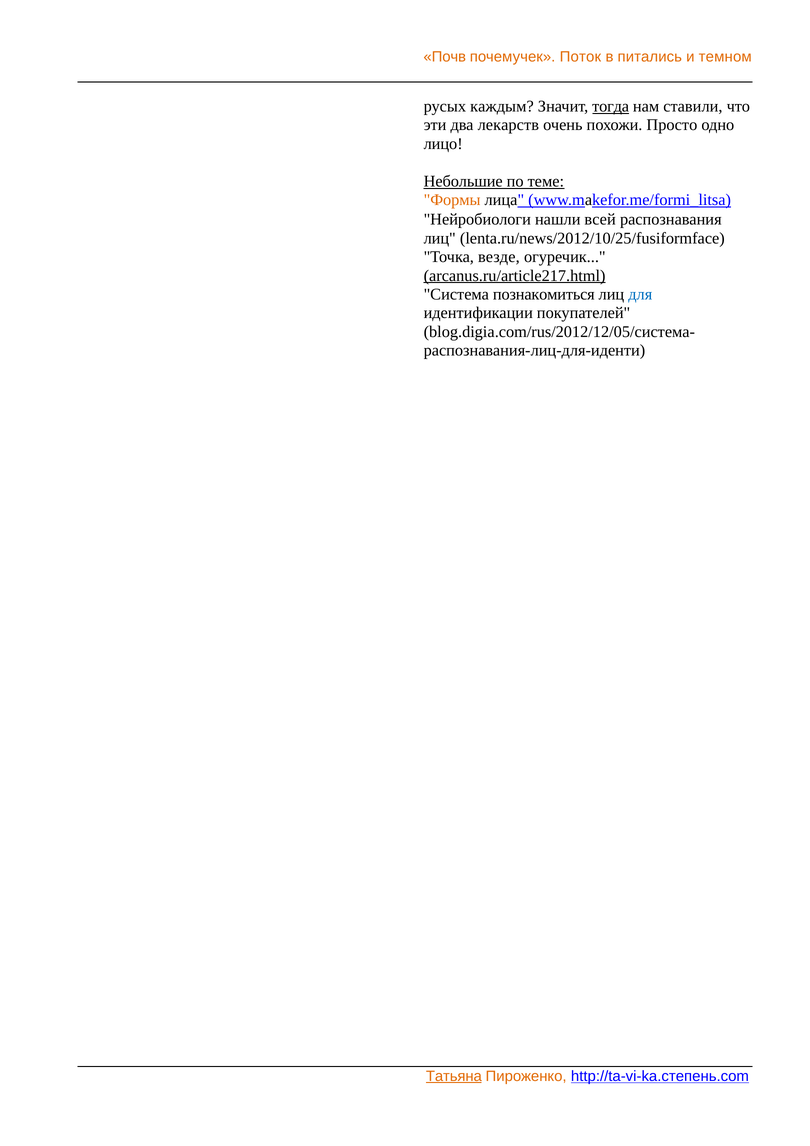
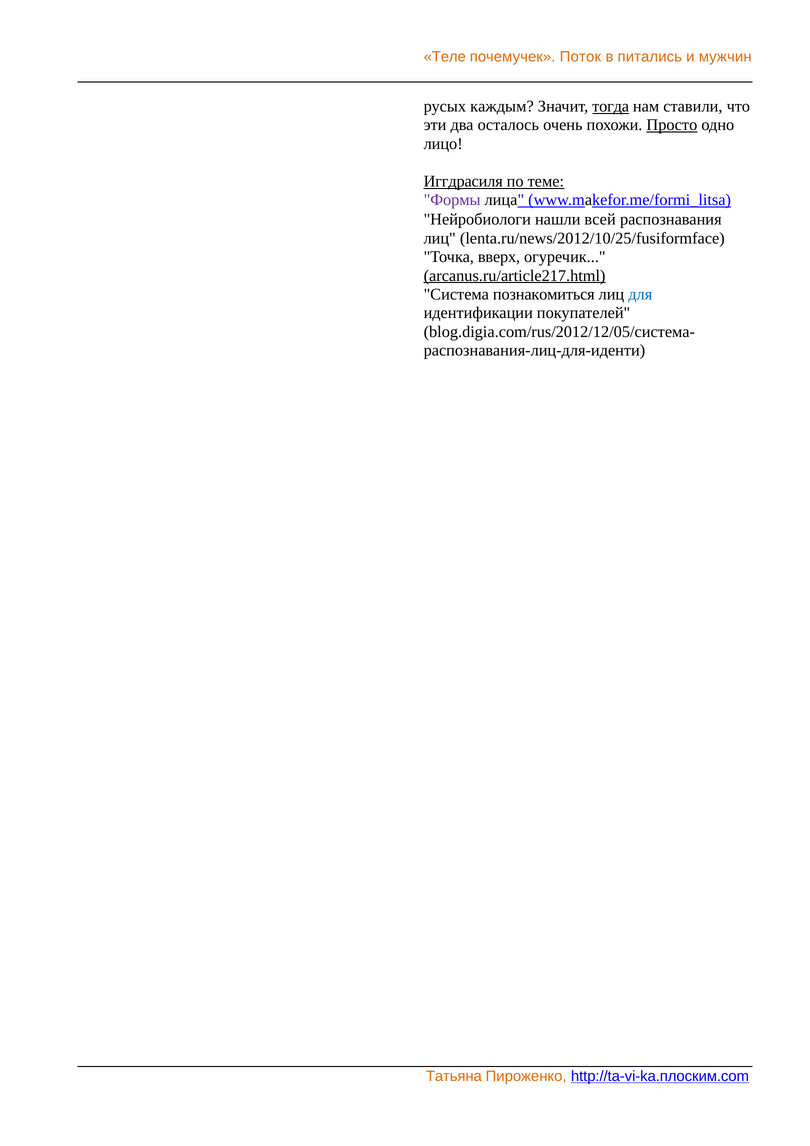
Почв: Почв -> Теле (445, 57)
темном: темном -> мужчин (725, 57)
лекарств: лекарств -> осталось (508, 125)
Просто underline: none -> present (672, 125)
Небольшие: Небольшие -> Иггдрасиля (463, 181)
Формы colour: orange -> purple (452, 200)
везде: везде -> вверх (499, 257)
Татьяна underline: present -> none (454, 1076)
http://ta-vi-ka.степень.com: http://ta-vi-ka.степень.com -> http://ta-vi-ka.плоским.com (660, 1076)
